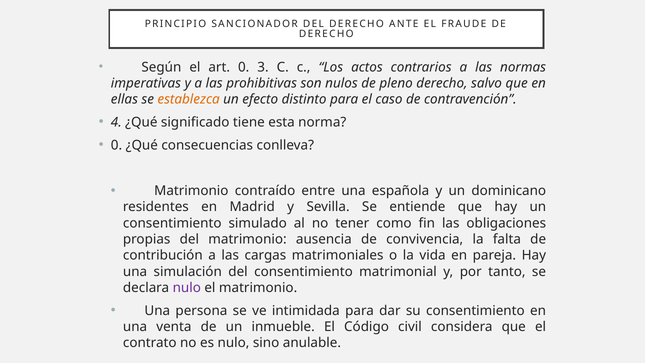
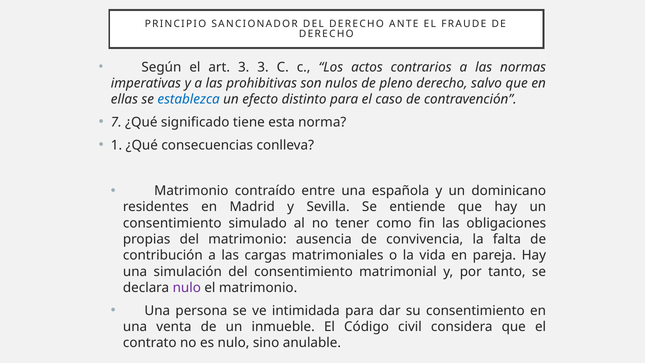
art 0: 0 -> 3 (244, 67)
establezca colour: orange -> blue (189, 99)
4: 4 -> 7 (116, 122)
0: 0 -> 1 (117, 145)
